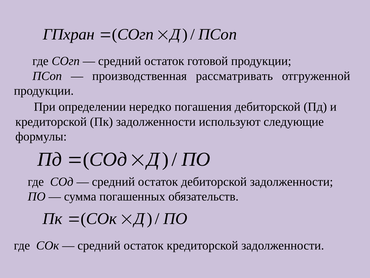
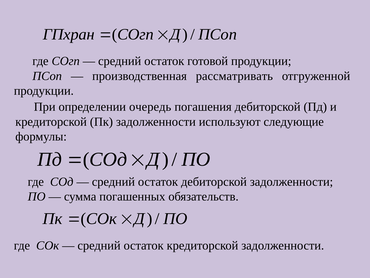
нередко: нередко -> очередь (150, 107)
